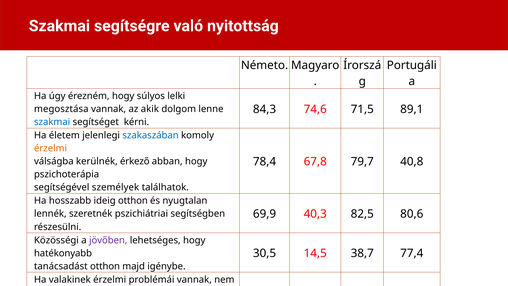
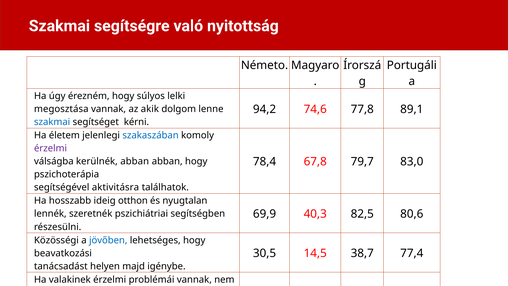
84,3: 84,3 -> 94,2 (265, 109)
71,5: 71,5 -> 77,8 (362, 109)
érzelmi colour: orange -> purple (50, 148)
40,8: 40,8 -> 83,0 (412, 161)
kerülnék érkező: érkező -> abban (135, 161)
személyek: személyek -> aktivitásra (115, 187)
jövőben colour: purple -> blue (108, 240)
hatékonyabb: hatékonyabb -> beavatkozási (63, 253)
tanácsadást otthon: otthon -> helyen (105, 266)
